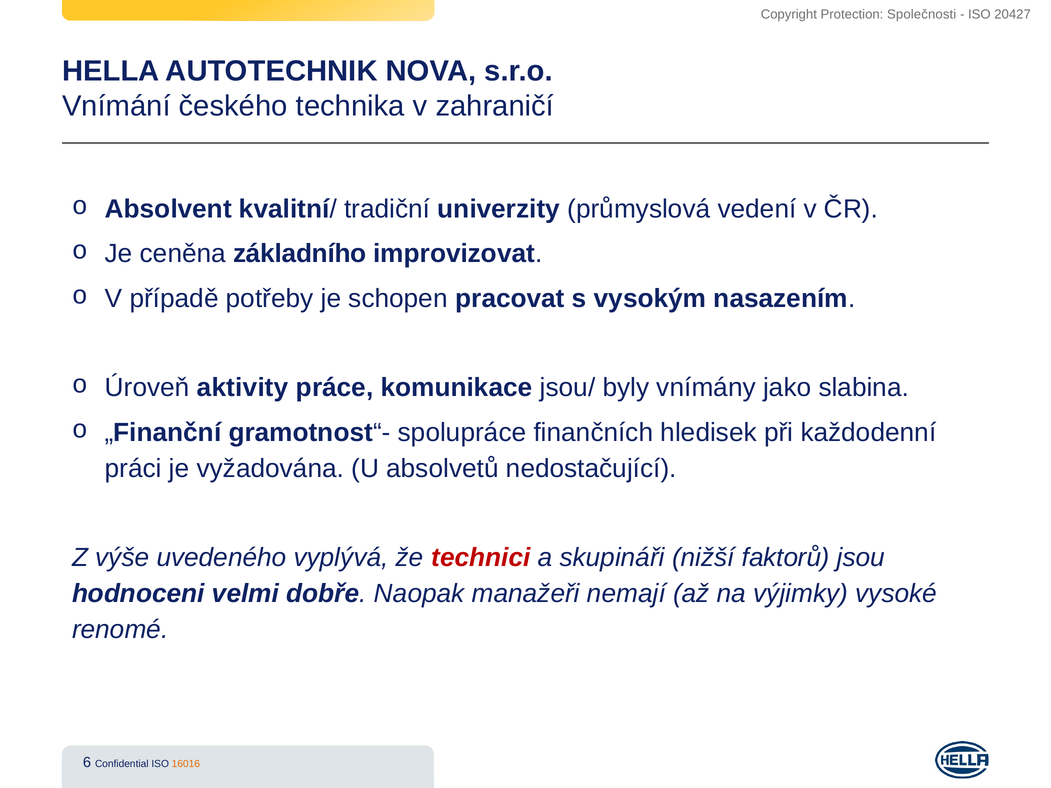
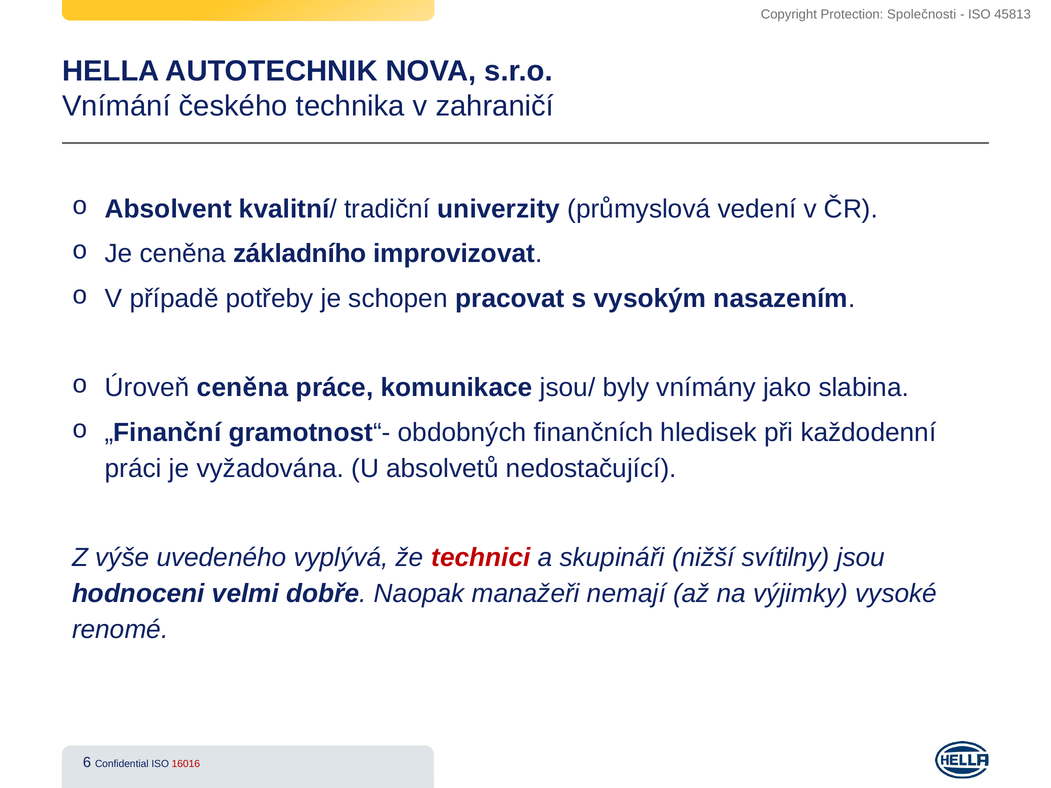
20427: 20427 -> 45813 (1013, 14)
Úroveň aktivity: aktivity -> ceněna (243, 388)
spolupráce: spolupráce -> obdobných (462, 433)
faktorů: faktorů -> svítilny (786, 558)
16016 colour: orange -> red (186, 764)
